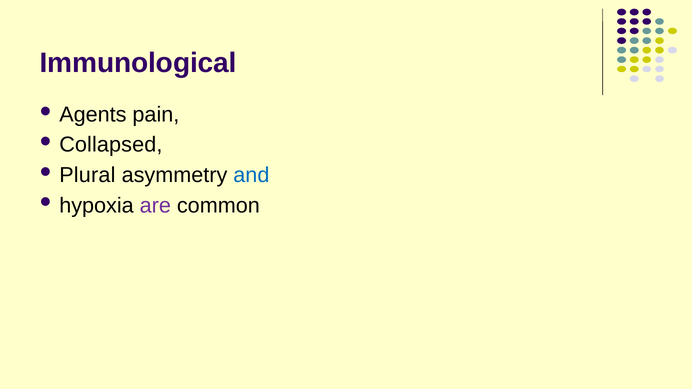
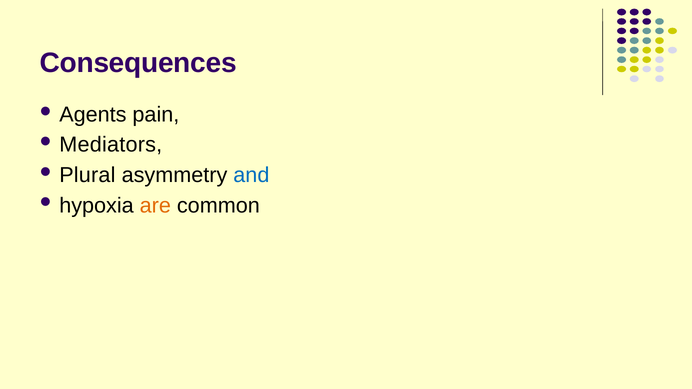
Immunological: Immunological -> Consequences (138, 63)
Collapsed: Collapsed -> Mediators (111, 145)
are colour: purple -> orange (155, 206)
